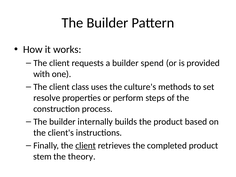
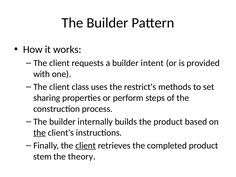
spend: spend -> intent (152, 63)
culture's: culture's -> restrict's (140, 87)
resolve: resolve -> sharing (47, 98)
the underline: none -> present (40, 133)
